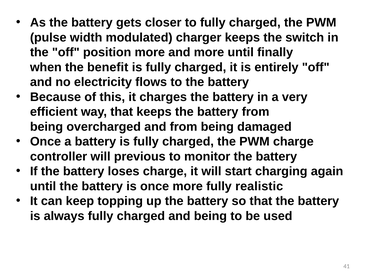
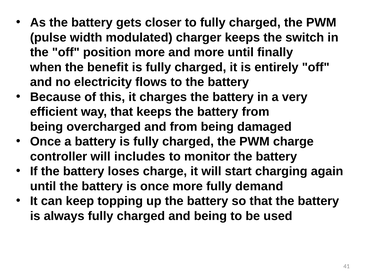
previous: previous -> includes (140, 156)
realistic: realistic -> demand (259, 186)
